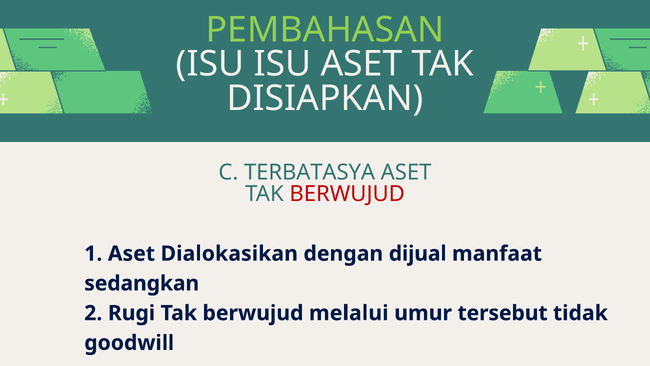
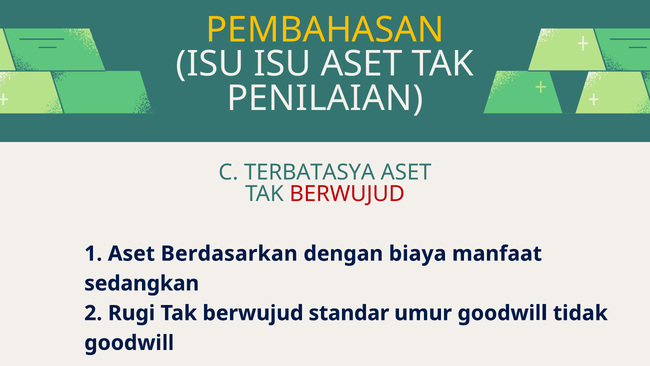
PEMBAHASAN colour: light green -> yellow (325, 30)
DISIAPKAN: DISIAPKAN -> PENILAIAN (325, 98)
Dialokasikan: Dialokasikan -> Berdasarkan (229, 253)
dijual: dijual -> biaya (418, 253)
melalui: melalui -> standar (349, 313)
umur tersebut: tersebut -> goodwill (502, 313)
